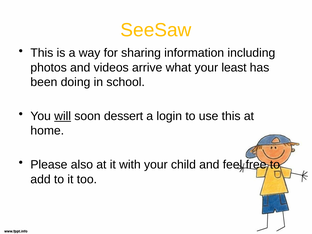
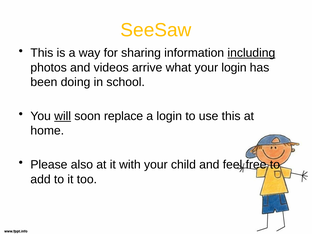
including underline: none -> present (251, 53)
your least: least -> login (234, 68)
dessert: dessert -> replace (124, 116)
